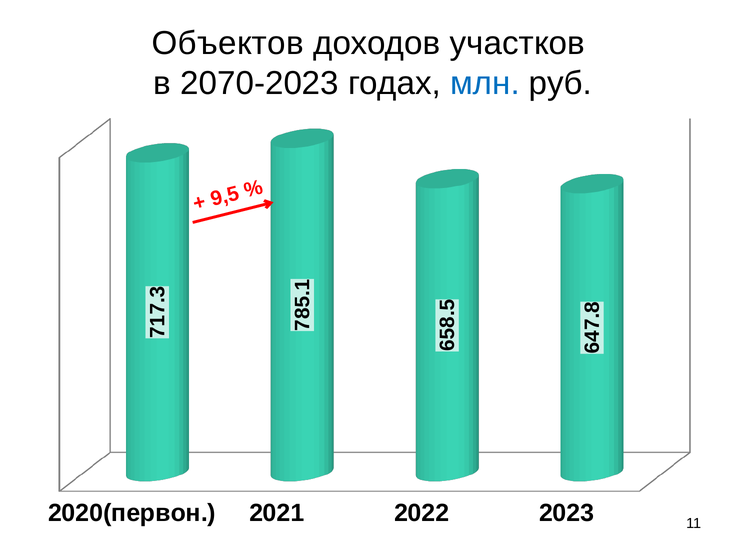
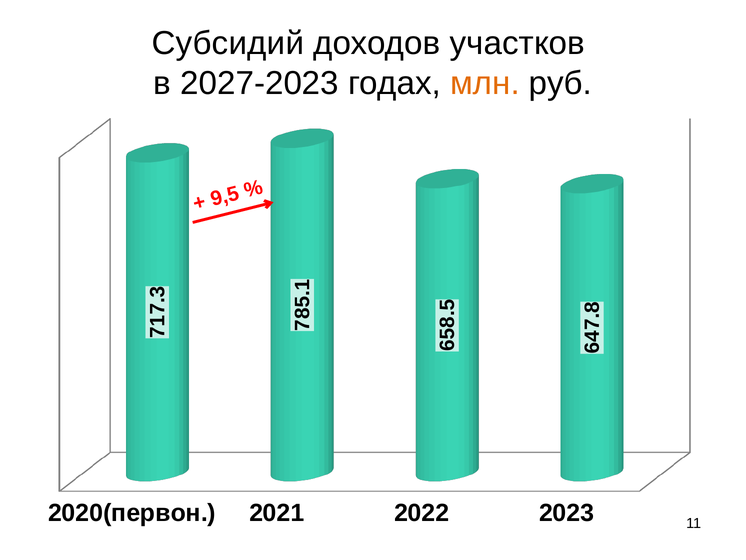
Объектов: Объектов -> Субсидий (228, 43)
2070-2023: 2070-2023 -> 2027-2023 (260, 83)
млн colour: blue -> orange (485, 83)
